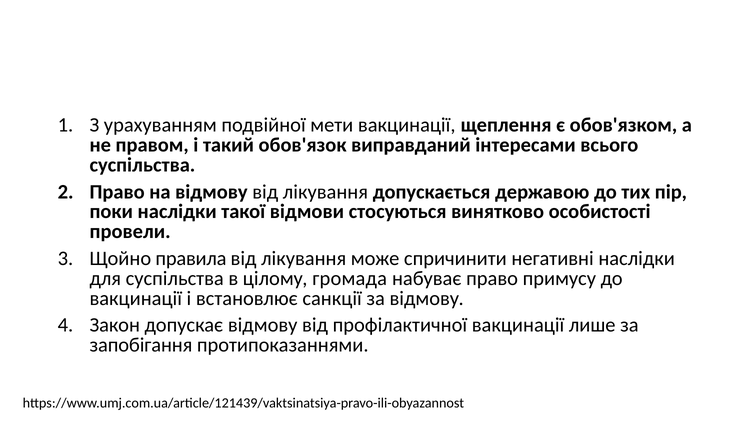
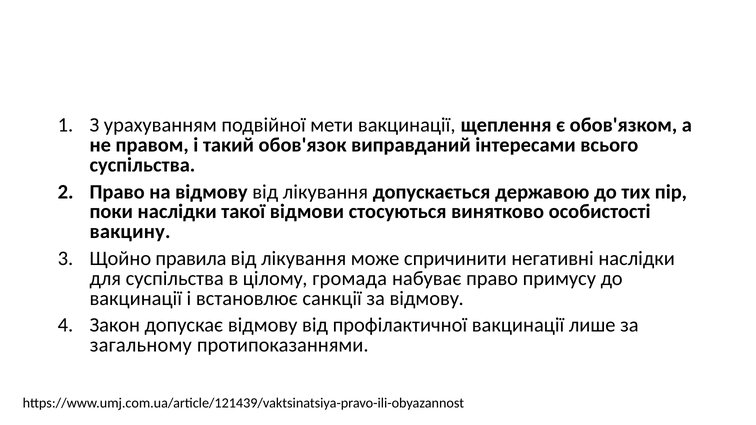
провели: провели -> вакцину (130, 232)
запобігання: запобігання -> загальному (141, 345)
